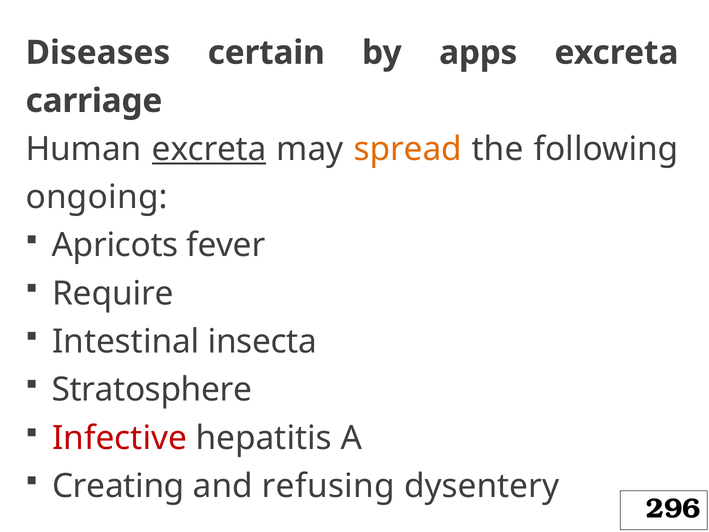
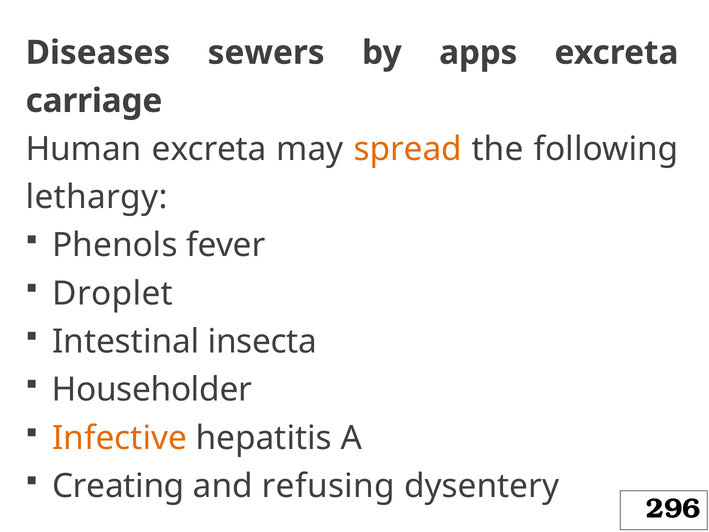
certain: certain -> sewers (266, 53)
excreta underline: present -> none (209, 149)
ongoing: ongoing -> lethargy (97, 197)
Apricots: Apricots -> Phenols (115, 245)
Require: Require -> Droplet (113, 293)
Stratosphere: Stratosphere -> Householder (152, 390)
Infective colour: red -> orange (120, 438)
